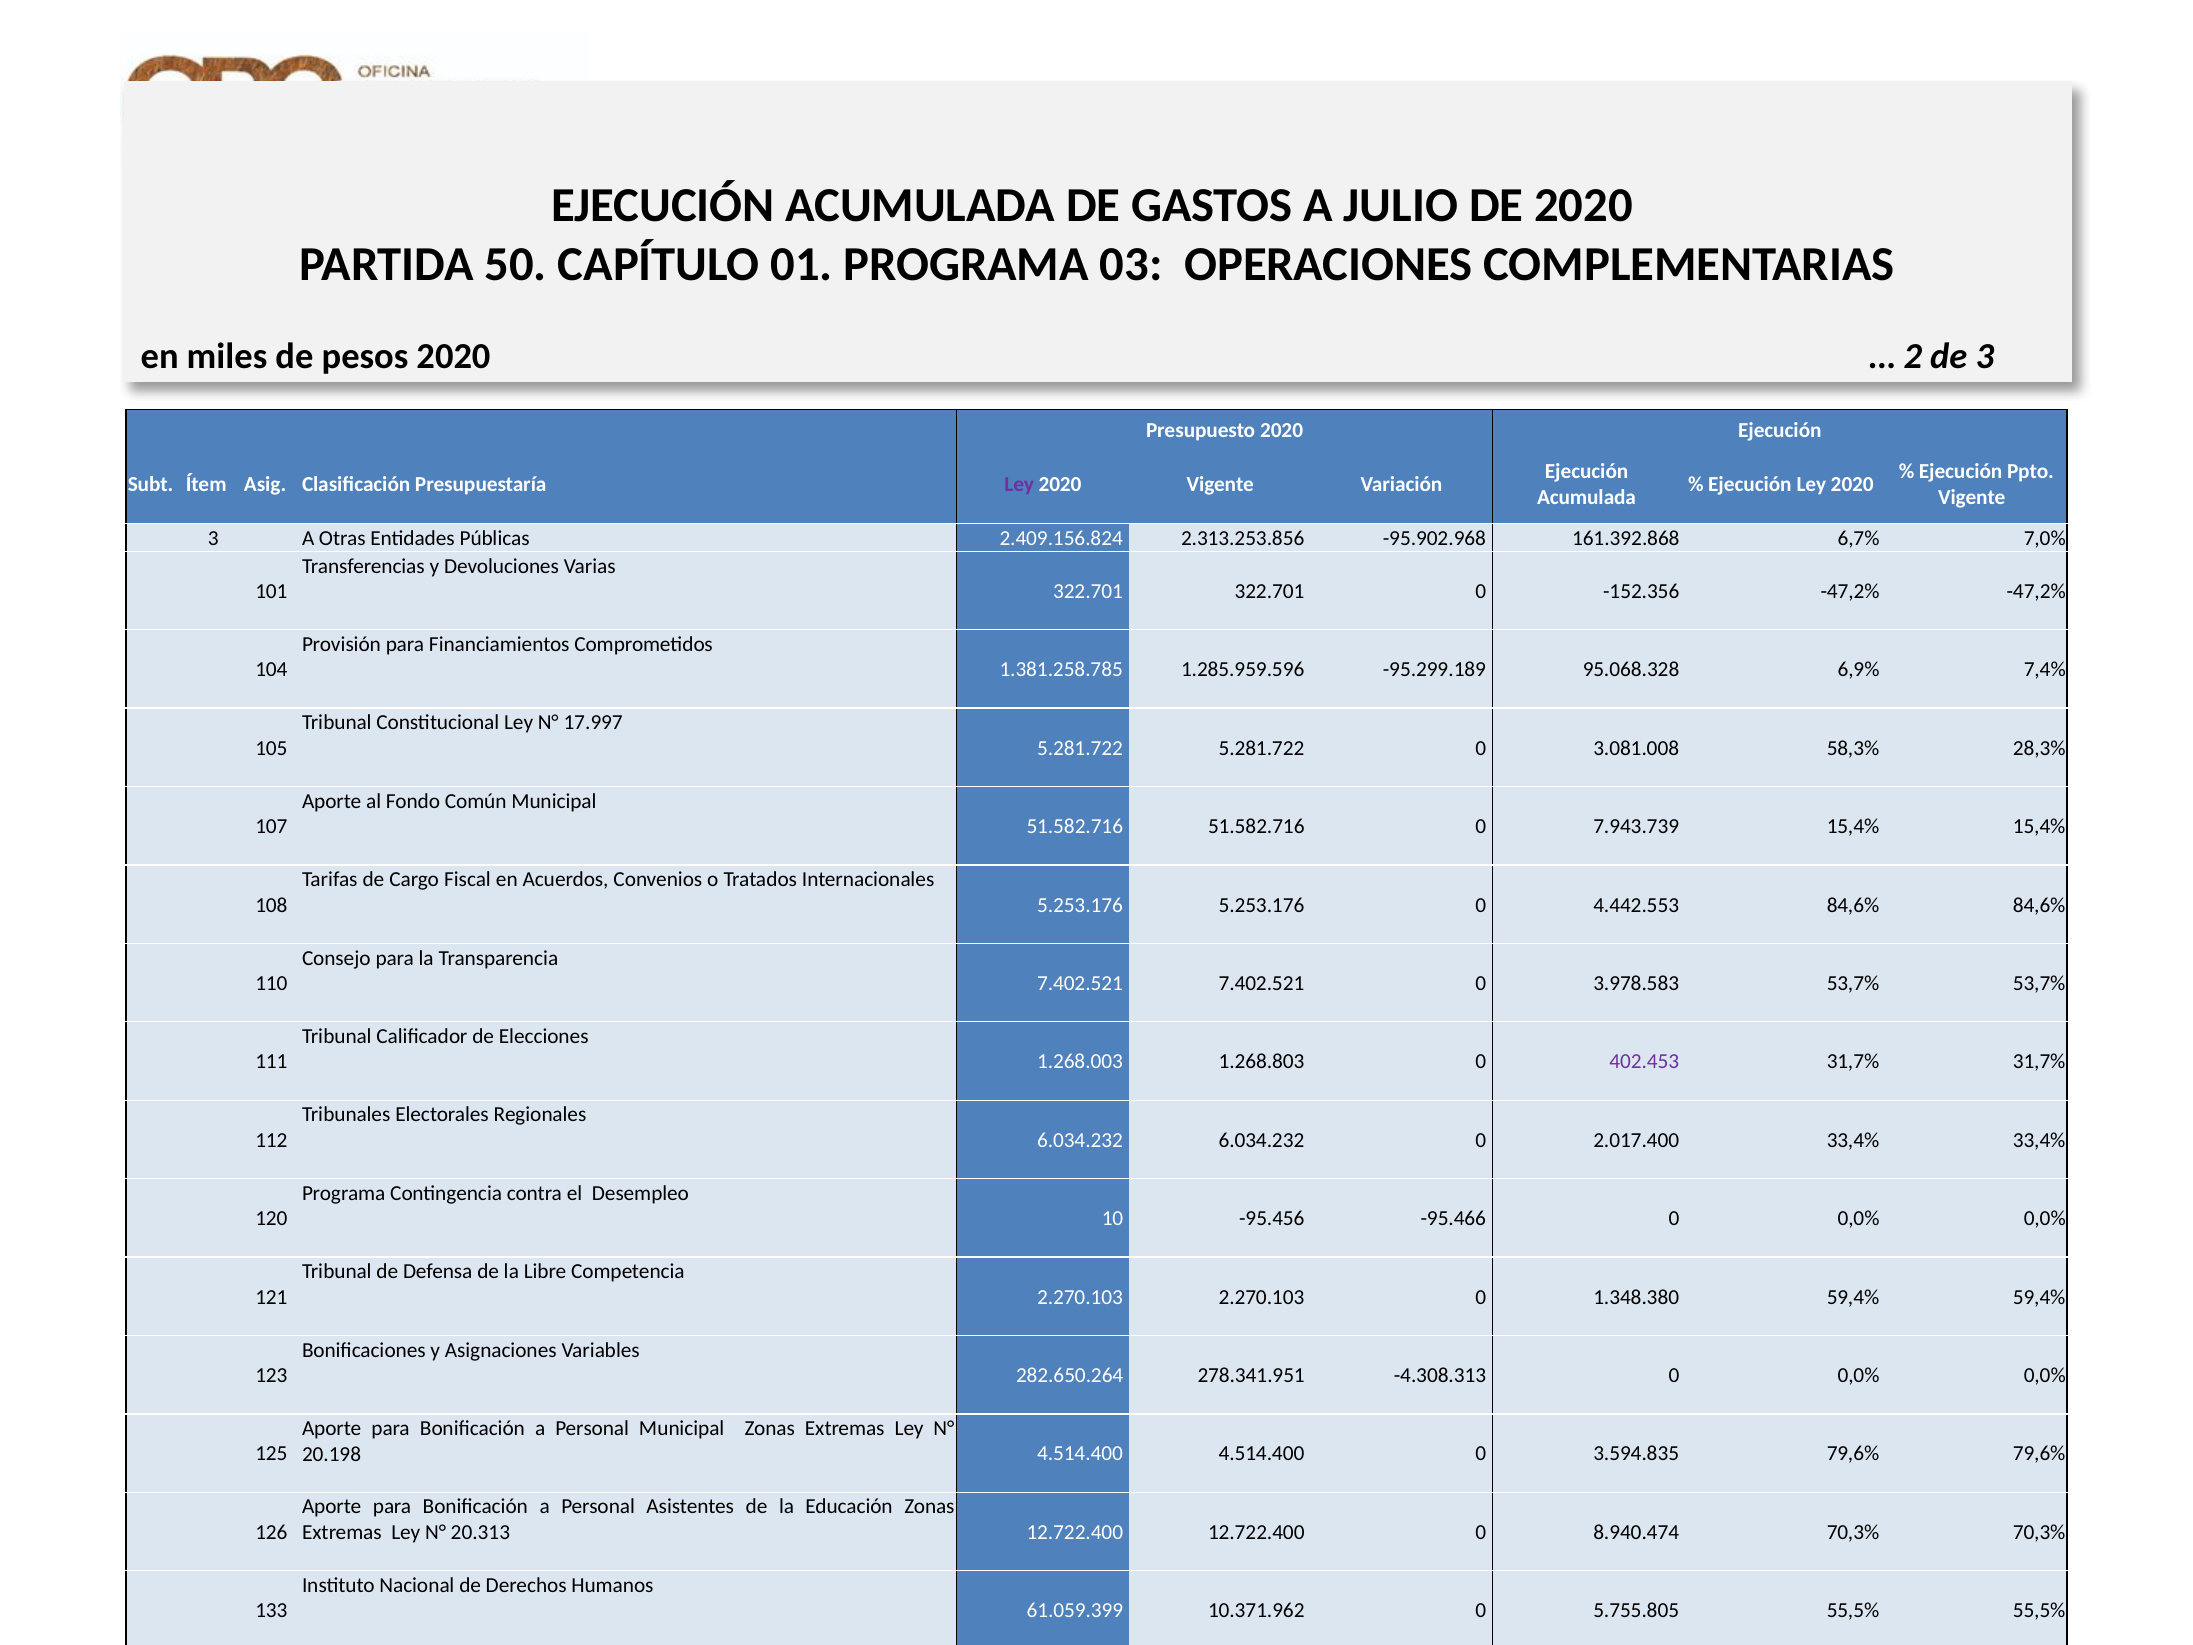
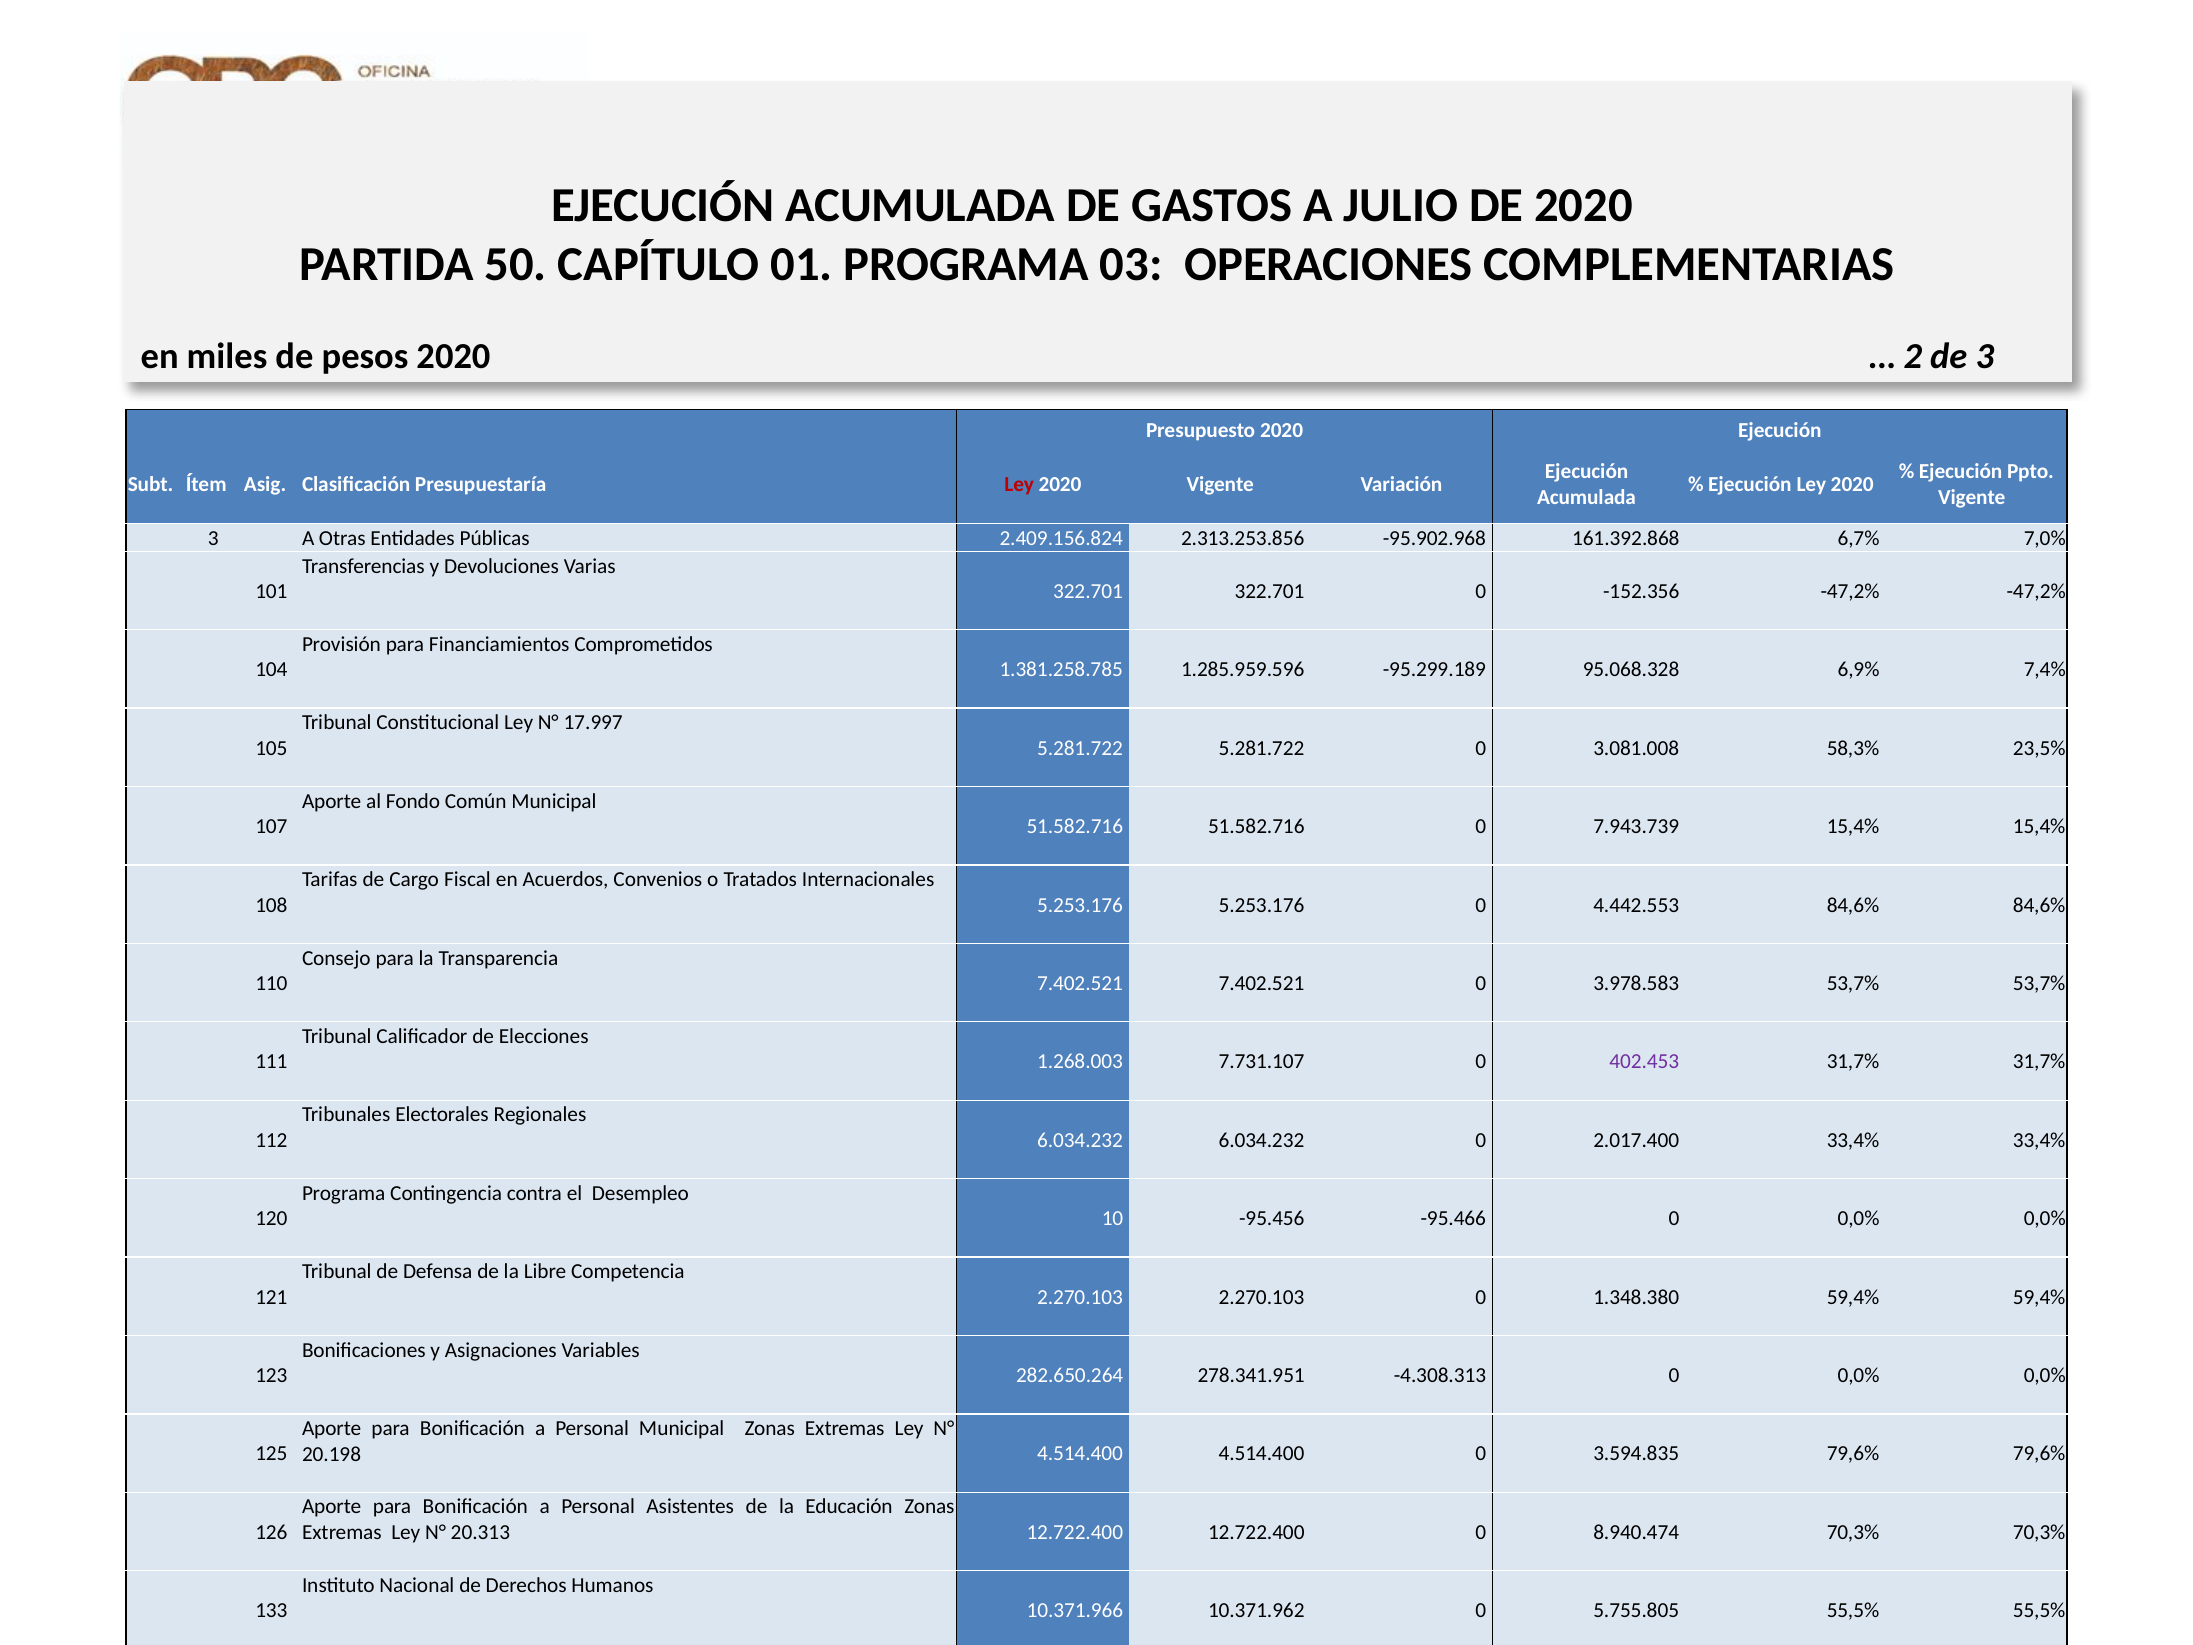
Ley colour: purple -> red (1019, 484)
28,3%: 28,3% -> 23,5% (2039, 748)
1.268.803: 1.268.803 -> 7.731.107 (1262, 1062)
61.059.399: 61.059.399 -> 10.371.966 (1075, 1611)
